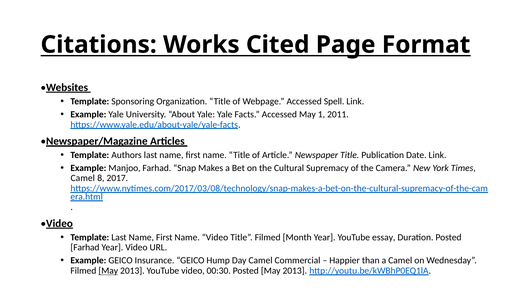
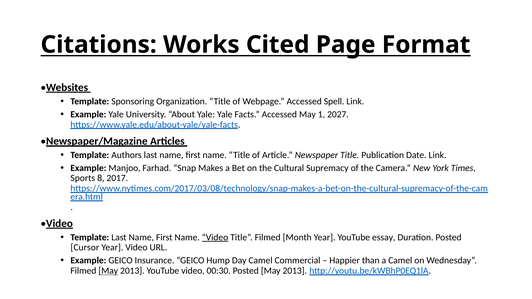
2011: 2011 -> 2027 (338, 114)
Camel: Camel -> Sports (83, 178)
Video underline: none -> present (215, 238)
Farhad: Farhad -> Cursor (85, 248)
